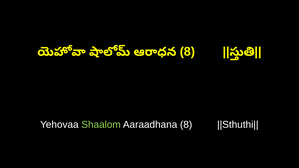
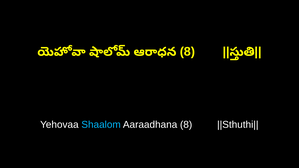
Shaalom colour: light green -> light blue (101, 125)
